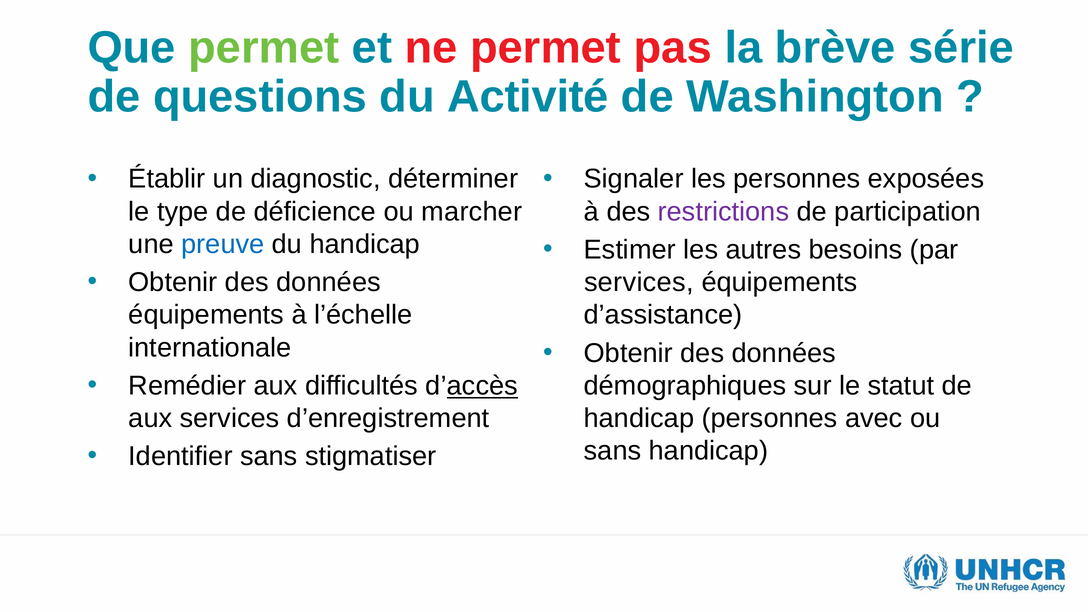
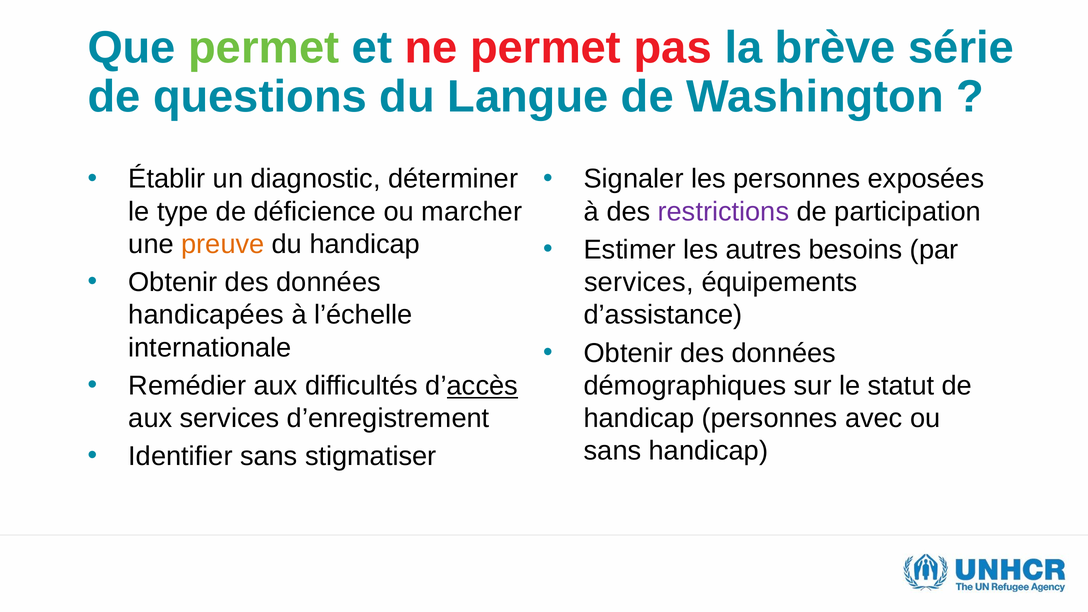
Activité: Activité -> Langue (528, 97)
preuve colour: blue -> orange (223, 244)
équipements: équipements -> handicapées (206, 315)
